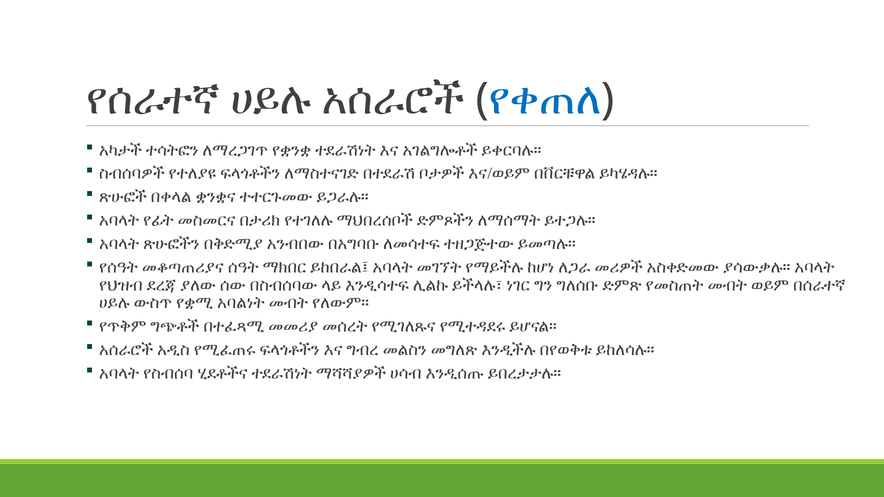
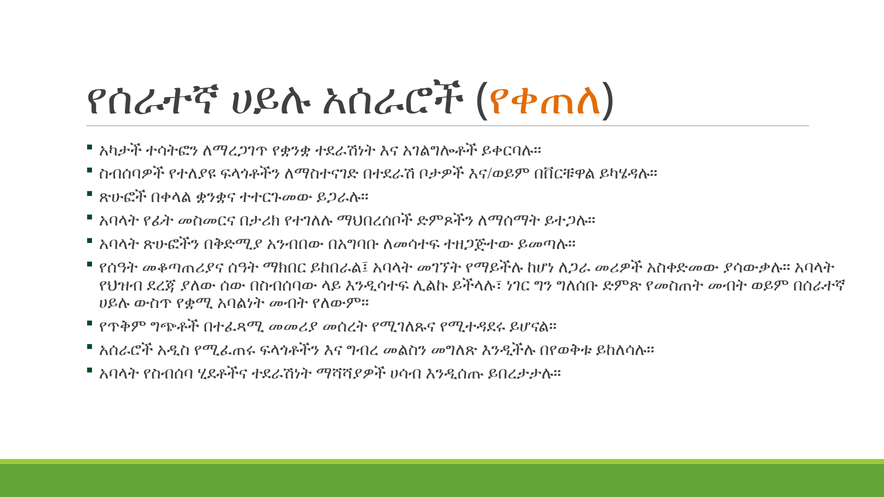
የቀጠለ colour: blue -> orange (545, 99)
